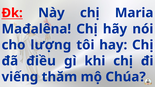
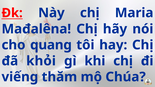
lượng: lượng -> quang (51, 45)
điều: điều -> khỏi (41, 61)
